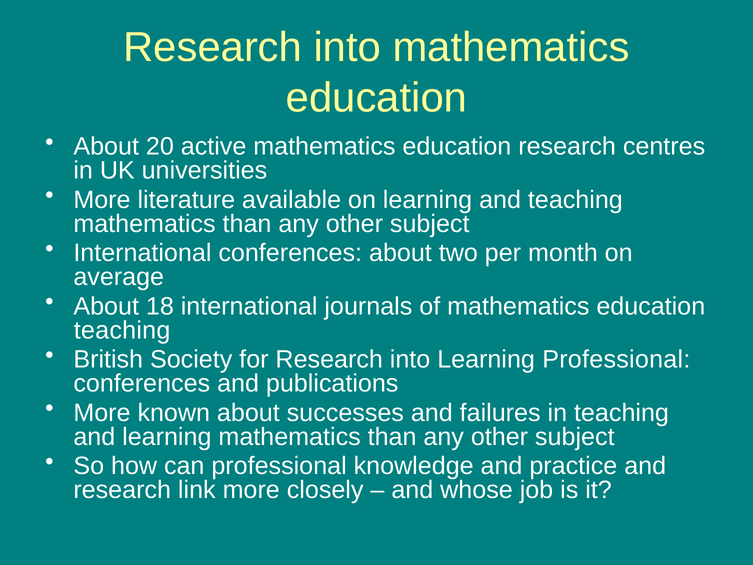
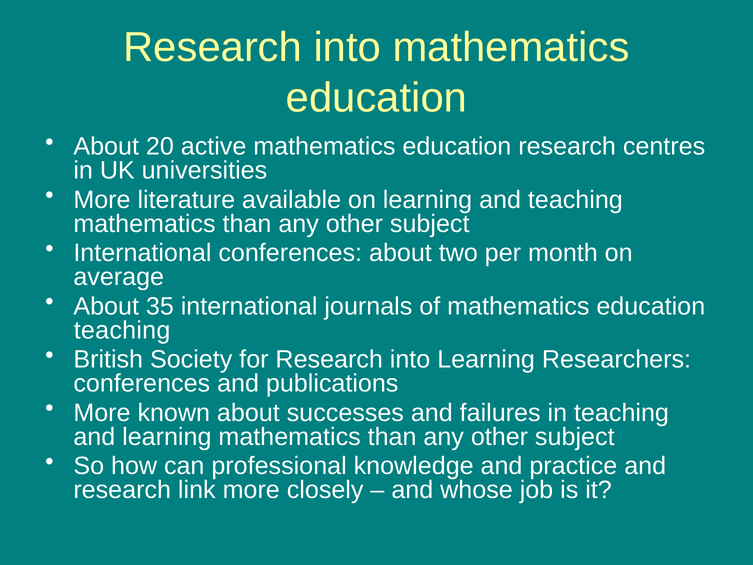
18: 18 -> 35 (160, 306)
Learning Professional: Professional -> Researchers (616, 359)
